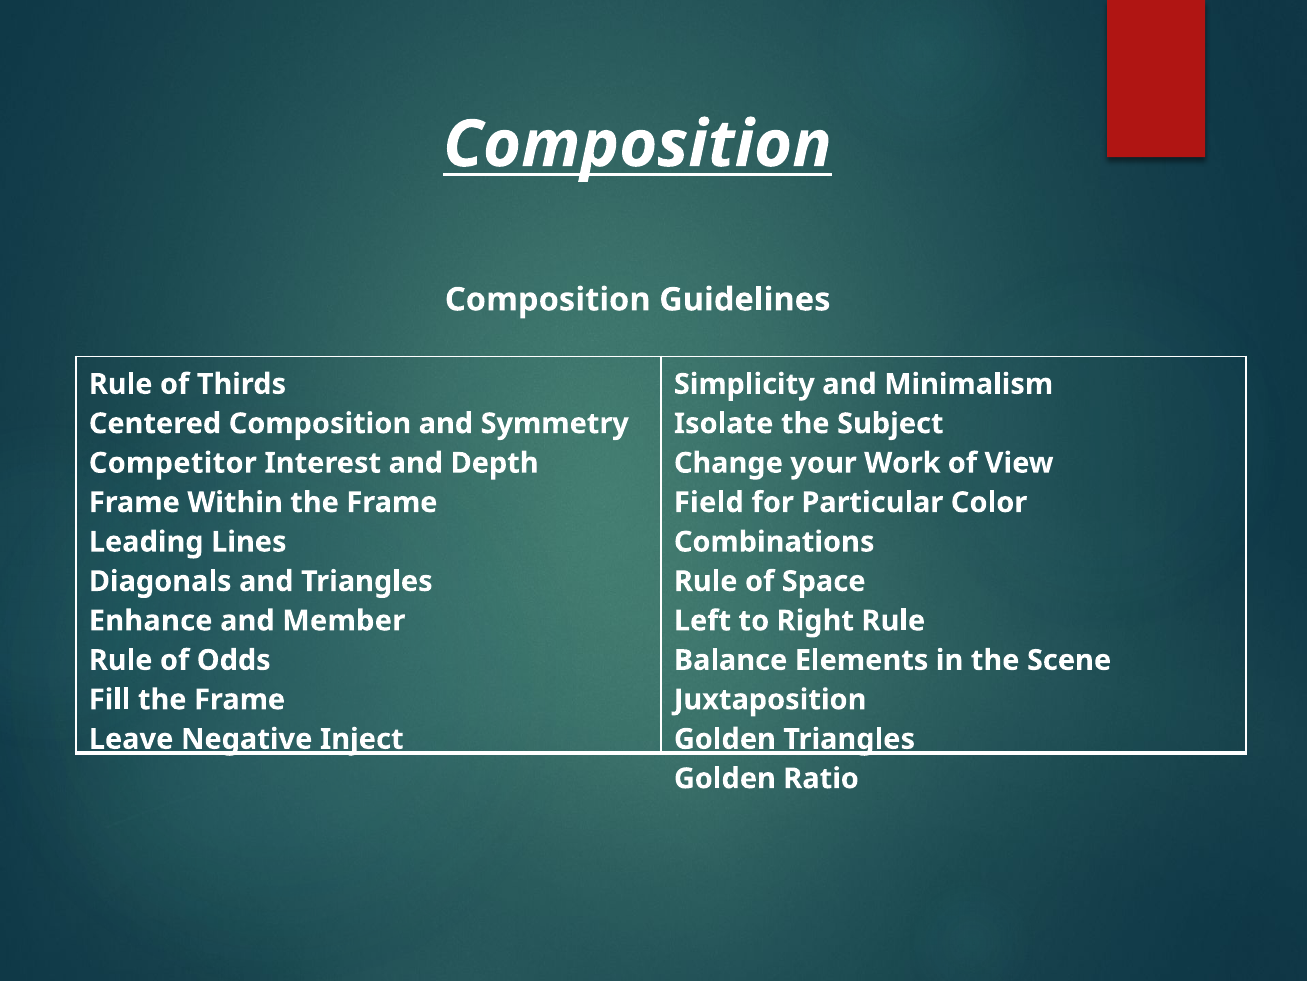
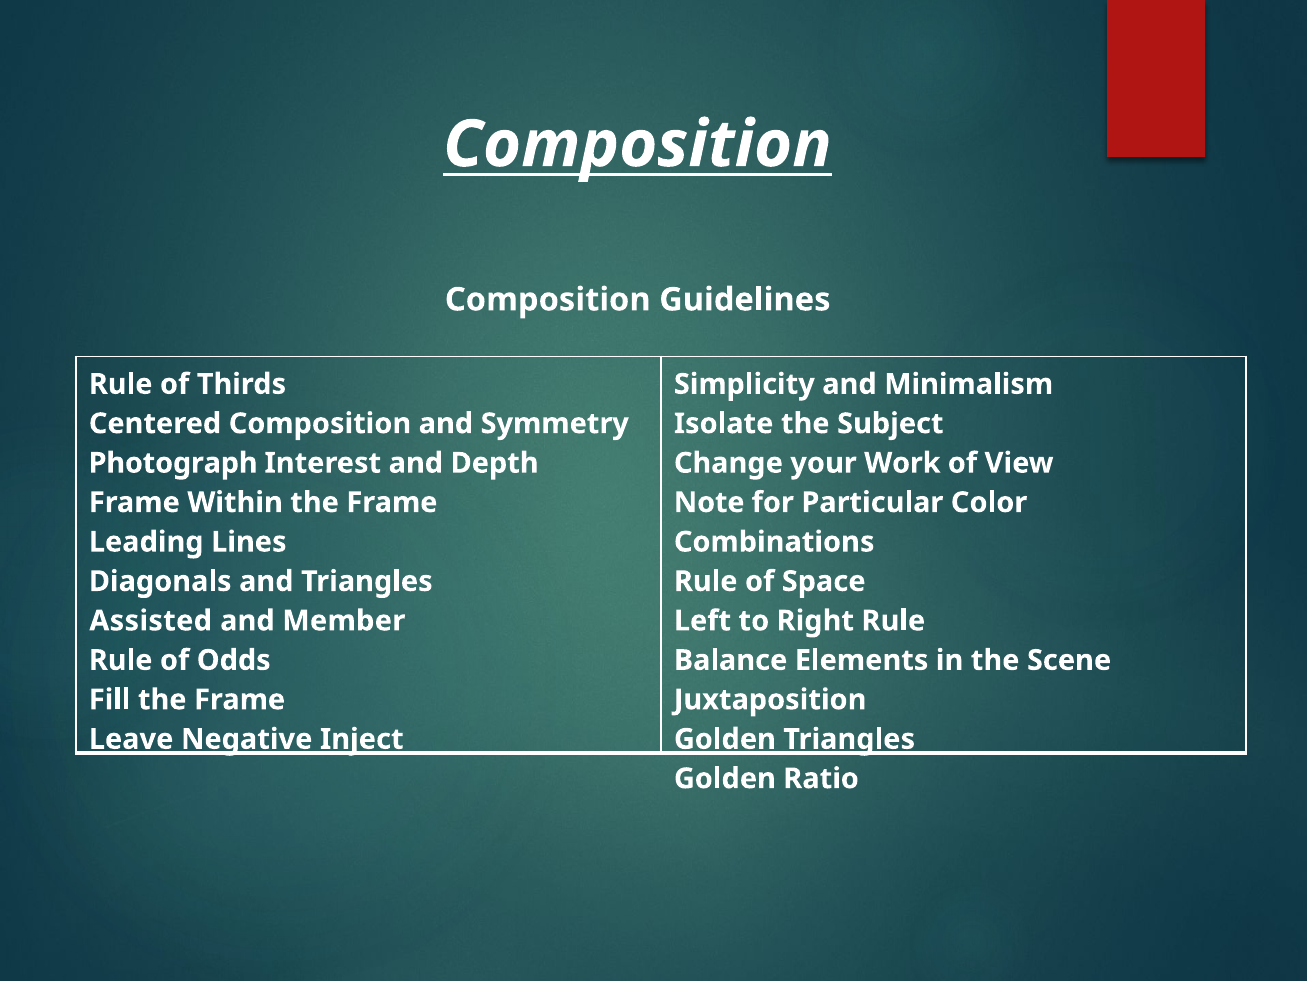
Competitor: Competitor -> Photograph (173, 463)
Field: Field -> Note (709, 502)
Enhance: Enhance -> Assisted (151, 620)
